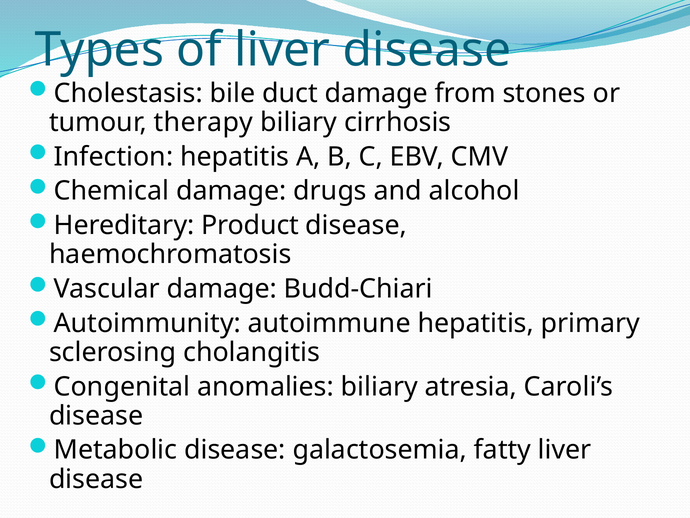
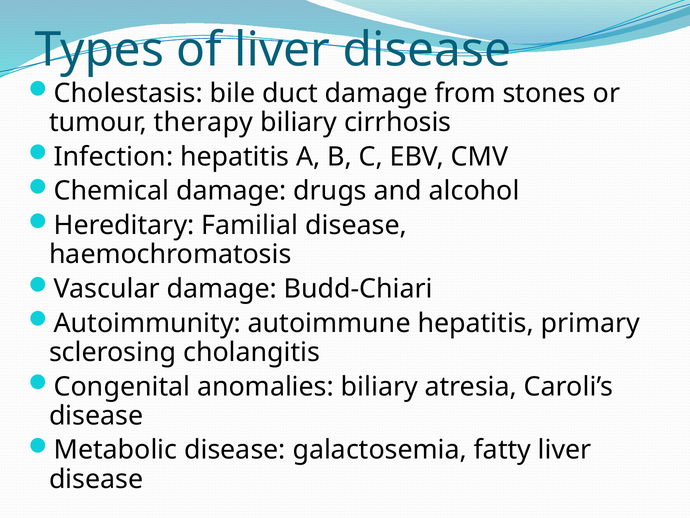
Product: Product -> Familial (250, 225)
